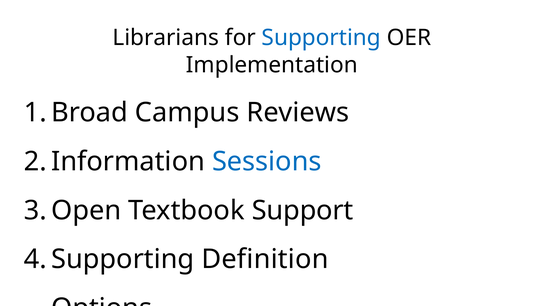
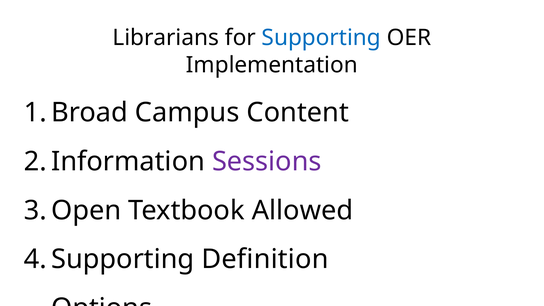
Reviews: Reviews -> Content (298, 112)
Sessions colour: blue -> purple (267, 161)
Support: Support -> Allowed (302, 210)
